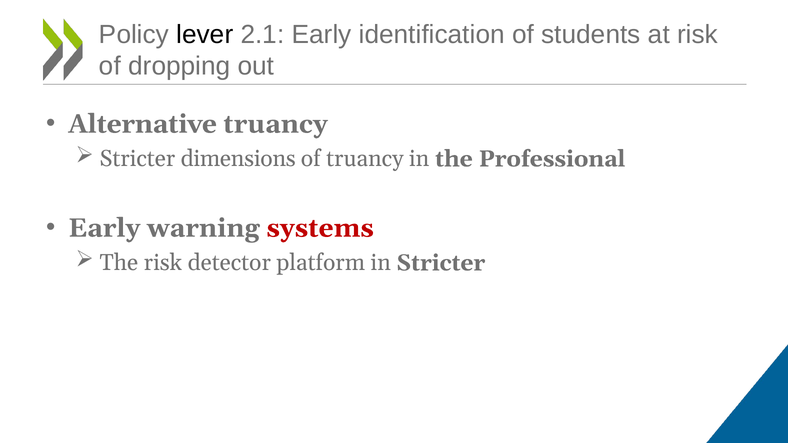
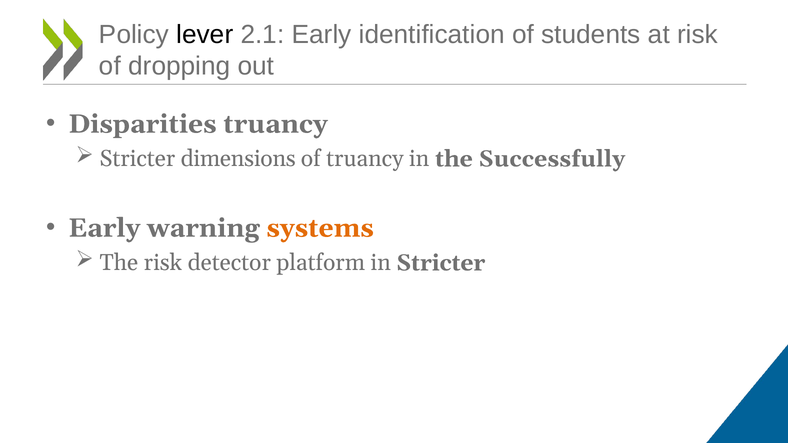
Alternative: Alternative -> Disparities (142, 124)
Professional: Professional -> Successfully (552, 159)
systems colour: red -> orange (320, 228)
